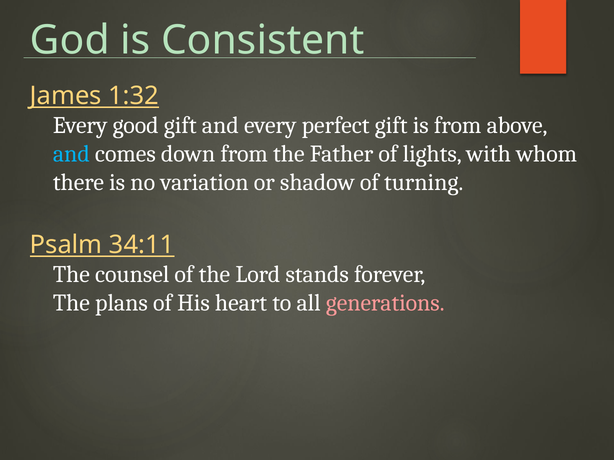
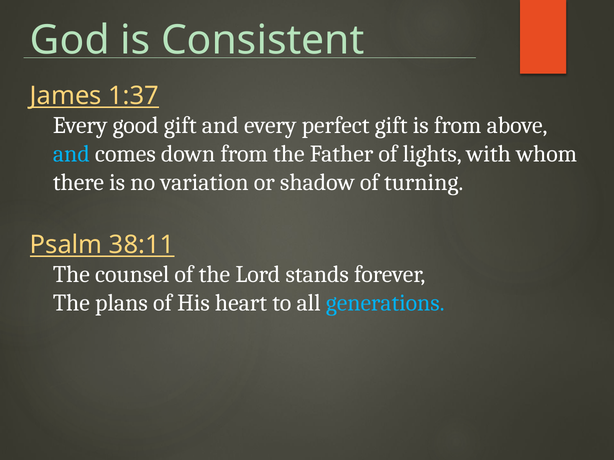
1:32: 1:32 -> 1:37 (134, 96)
34:11: 34:11 -> 38:11 (142, 245)
generations colour: pink -> light blue (385, 303)
